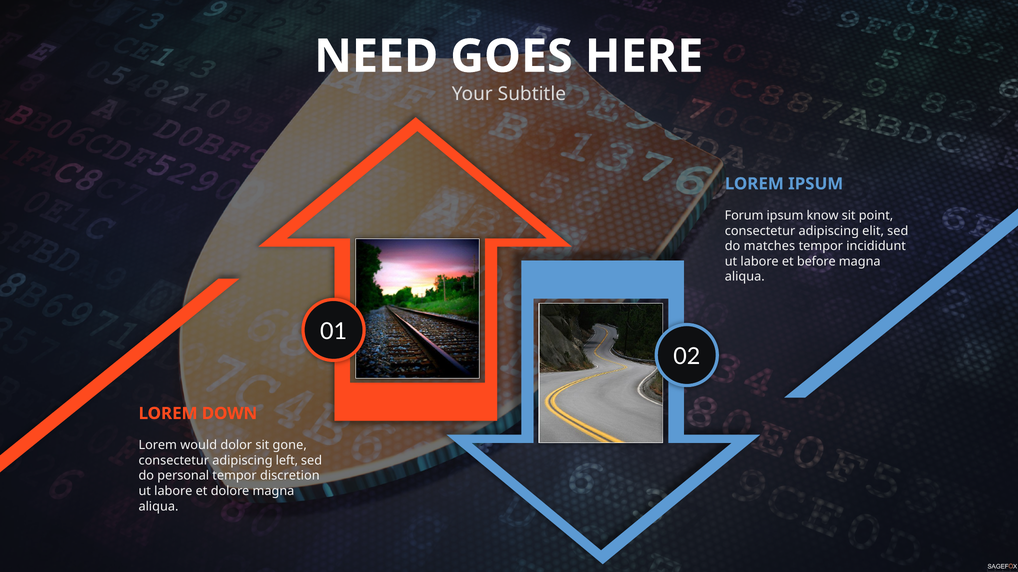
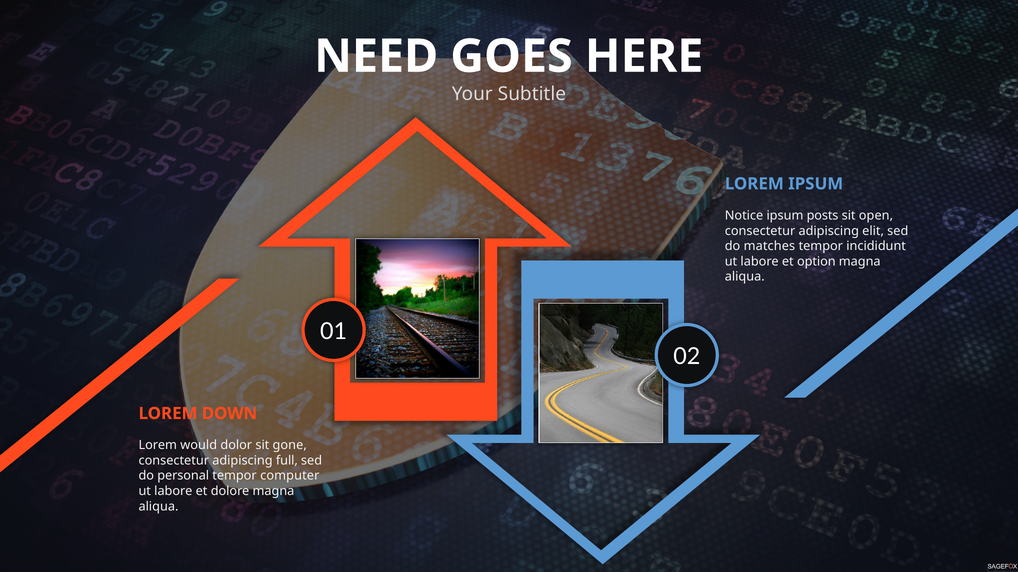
Forum: Forum -> Notice (744, 216)
know: know -> posts (823, 216)
point: point -> open (876, 216)
before: before -> option (816, 262)
left: left -> full (287, 461)
discretion: discretion -> computer (290, 476)
